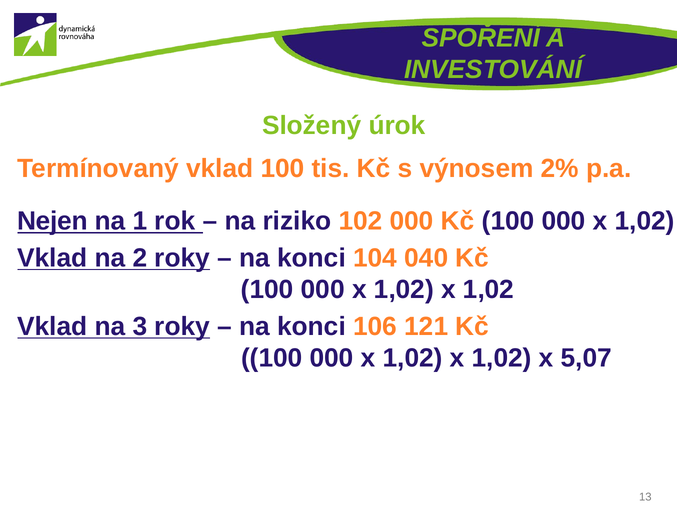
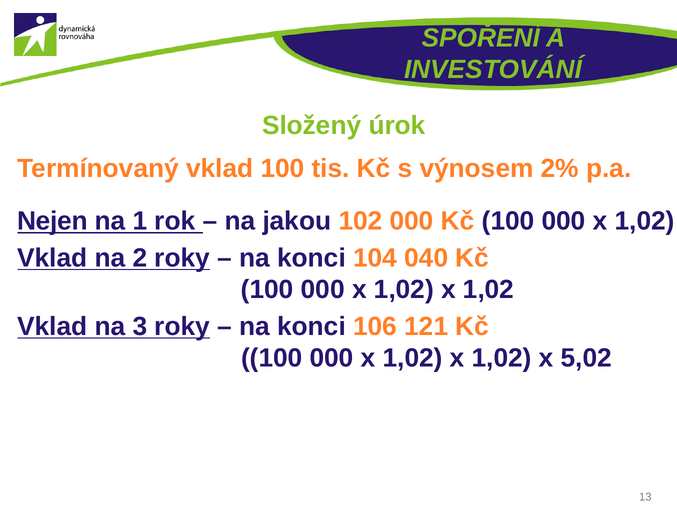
riziko: riziko -> jakou (297, 221)
5,07: 5,07 -> 5,02 (586, 358)
